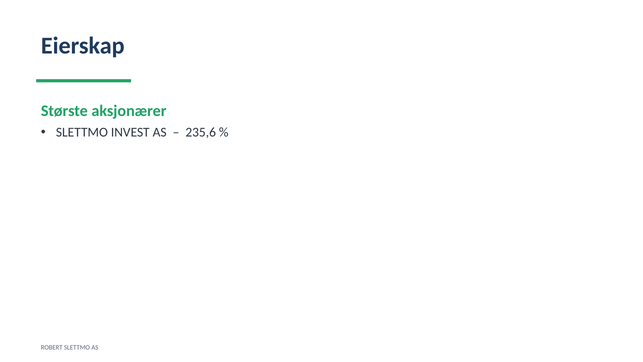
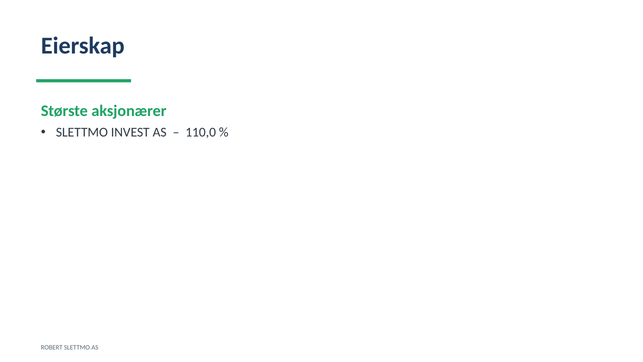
235,6: 235,6 -> 110,0 (201, 132)
